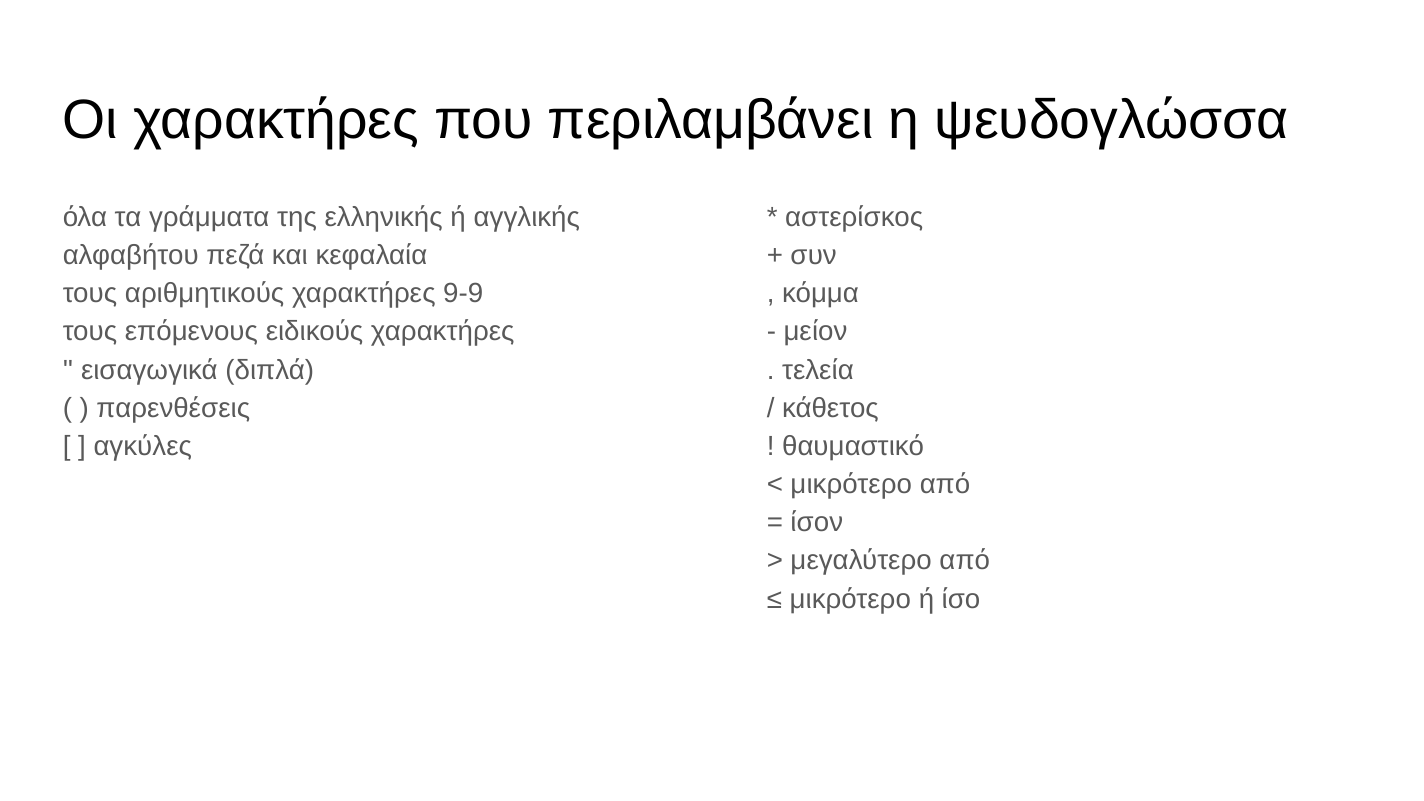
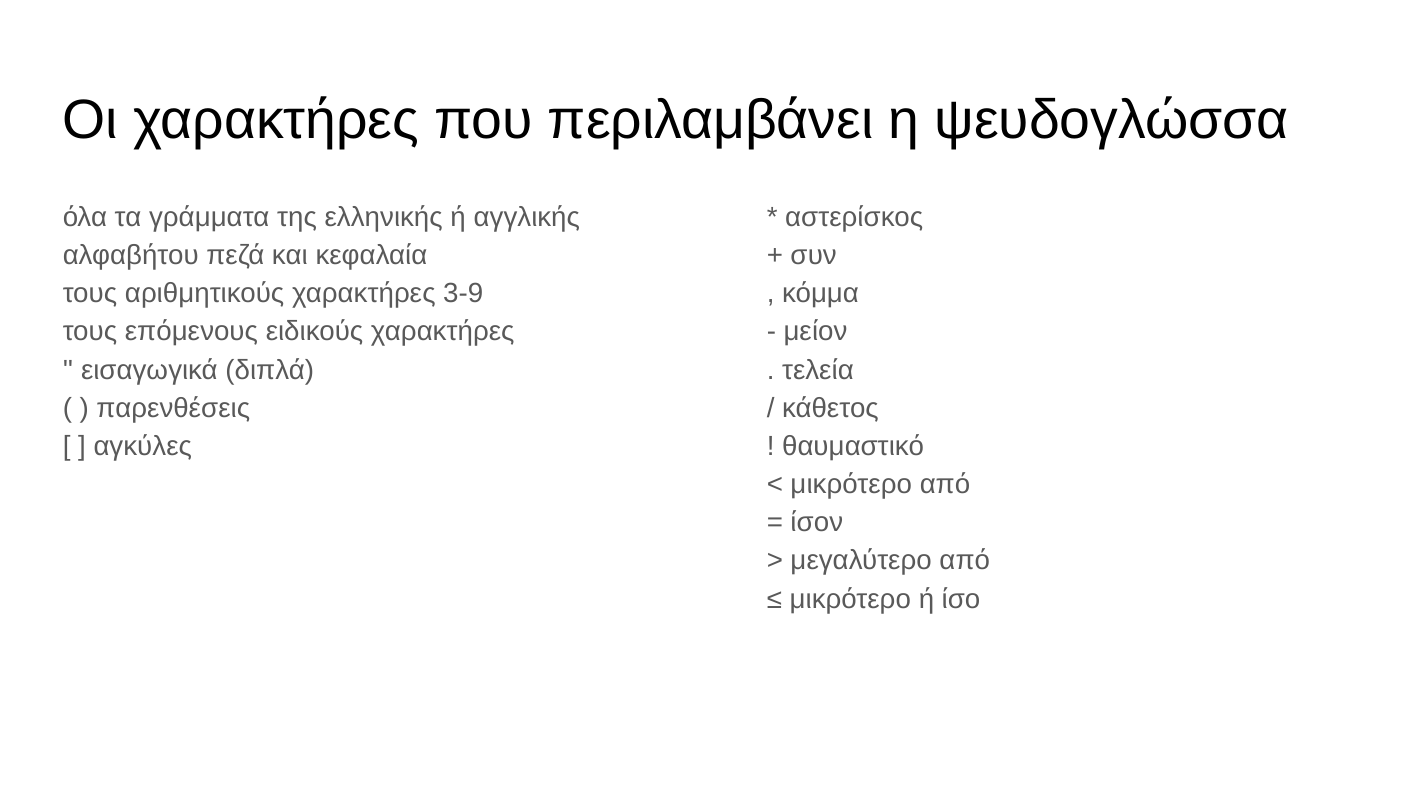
9-9: 9-9 -> 3-9 (463, 294)
